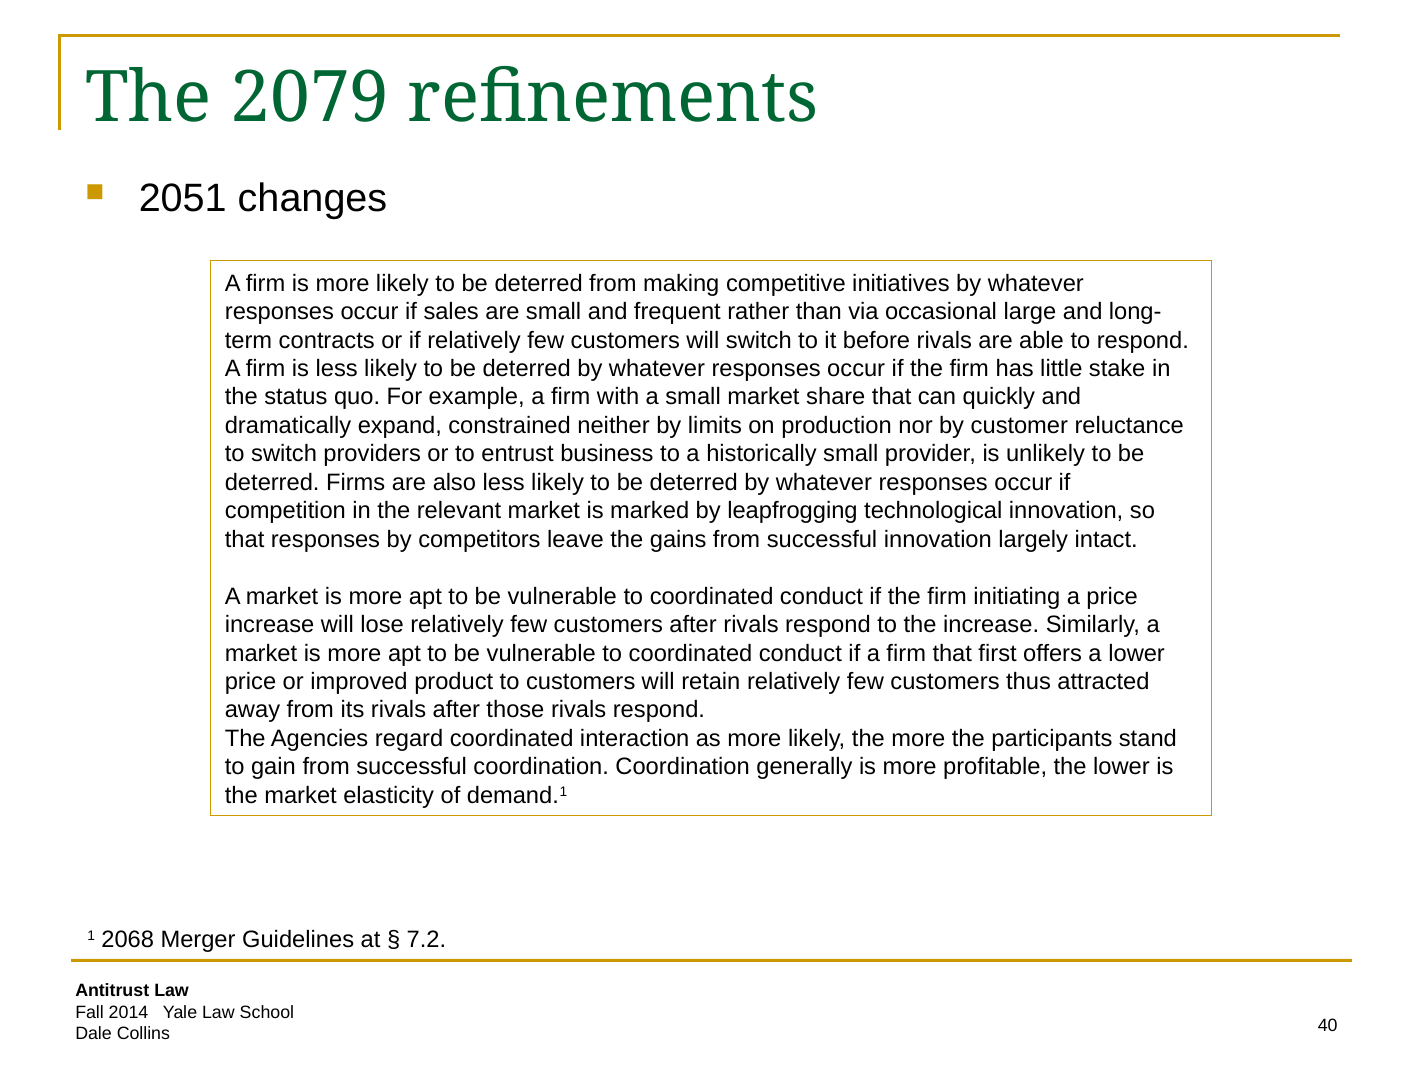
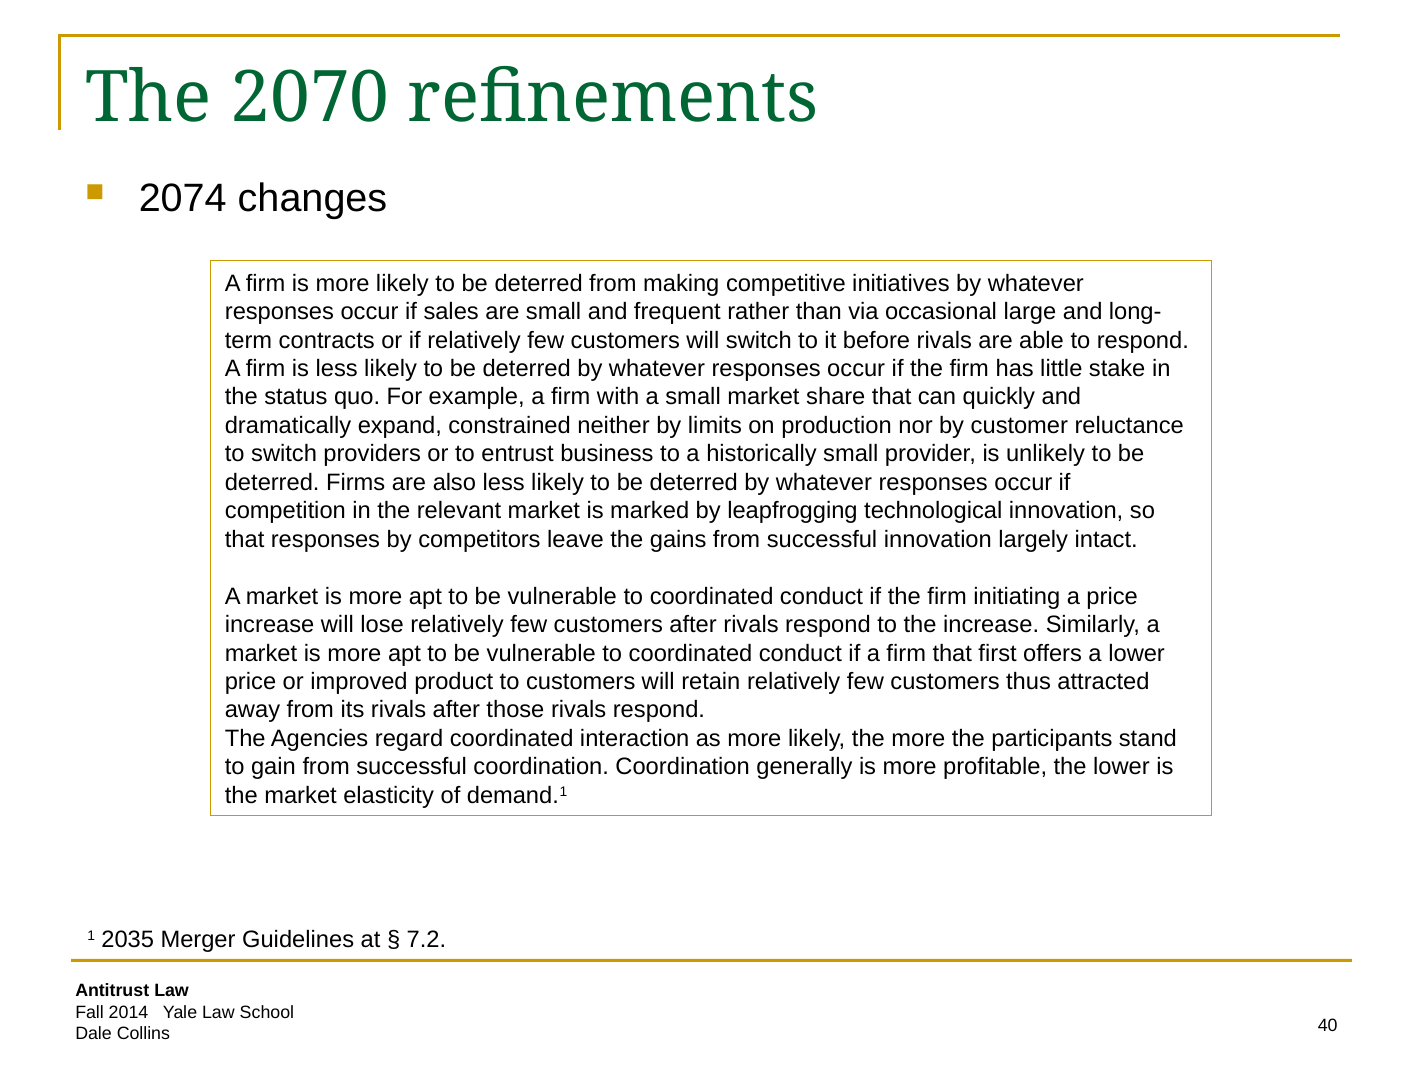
2079: 2079 -> 2070 (310, 98)
2051: 2051 -> 2074 (183, 198)
2068: 2068 -> 2035 (128, 940)
